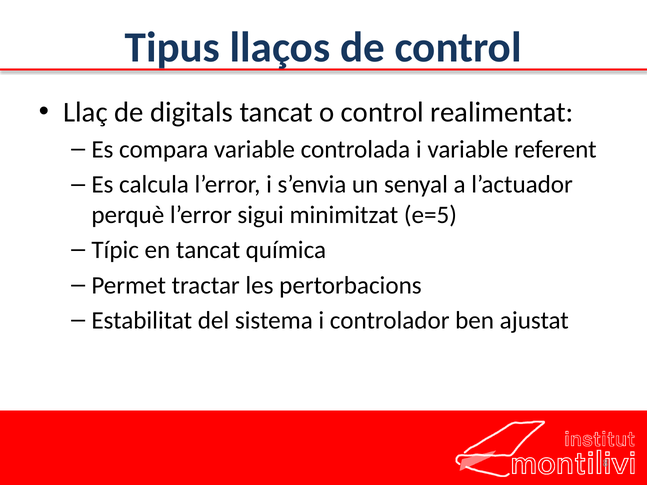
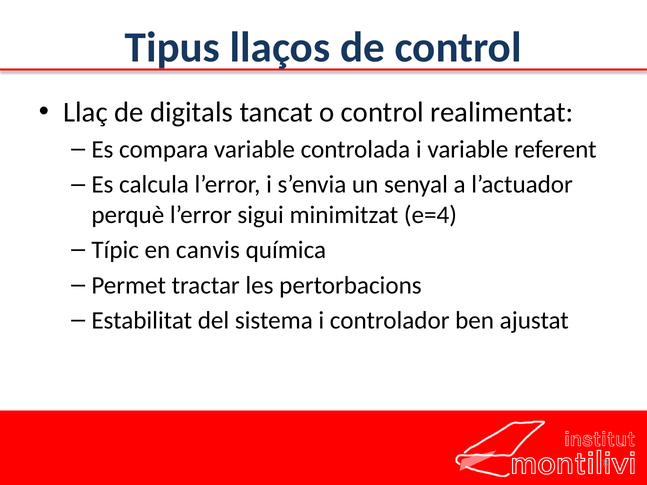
e=5: e=5 -> e=4 (430, 215)
en tancat: tancat -> canvis (208, 250)
